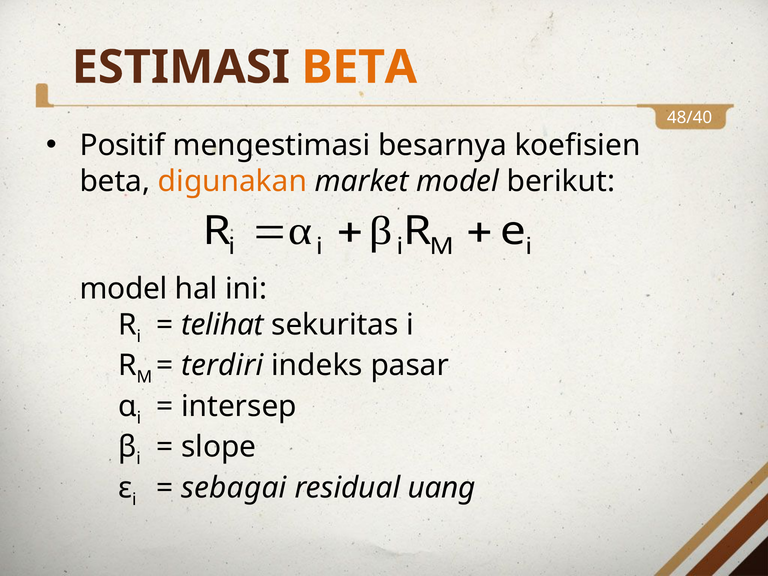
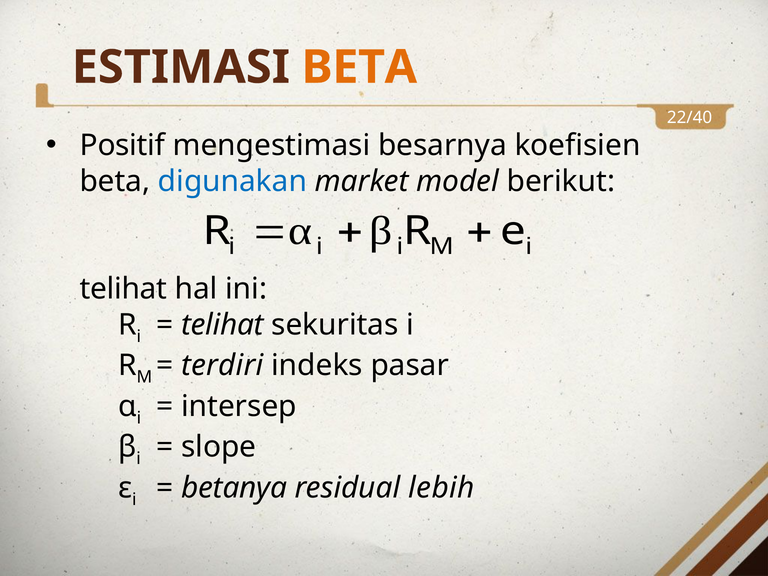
48/40: 48/40 -> 22/40 (690, 118)
digunakan colour: orange -> blue (233, 181)
model: model -> telihat (123, 289)
sebagai: sebagai -> betanya (234, 488)
uang: uang -> lebih (441, 488)
